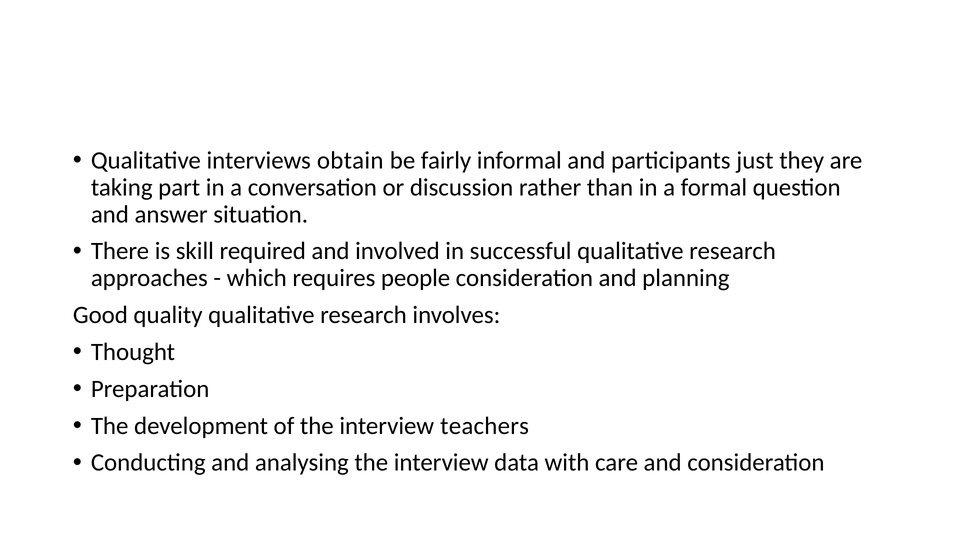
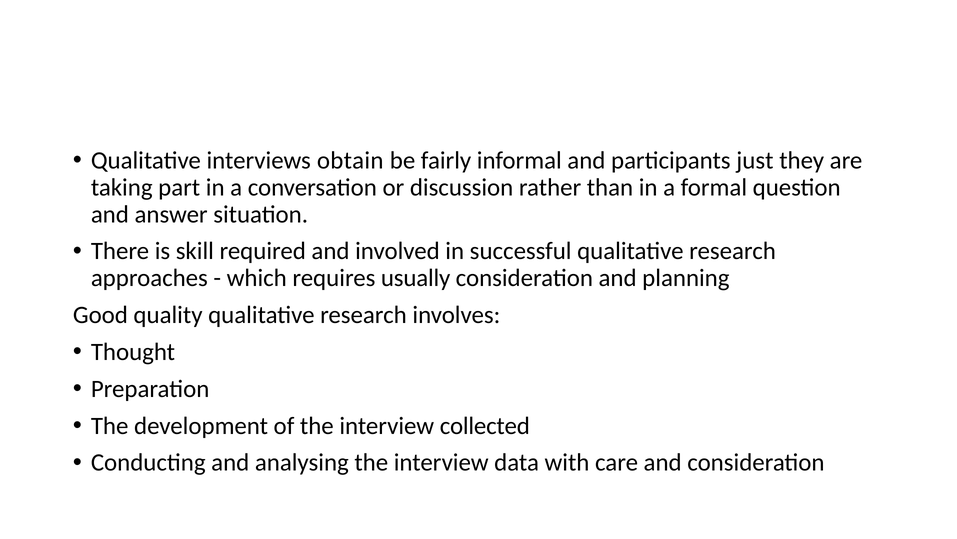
people: people -> usually (416, 278)
teachers: teachers -> collected (485, 425)
